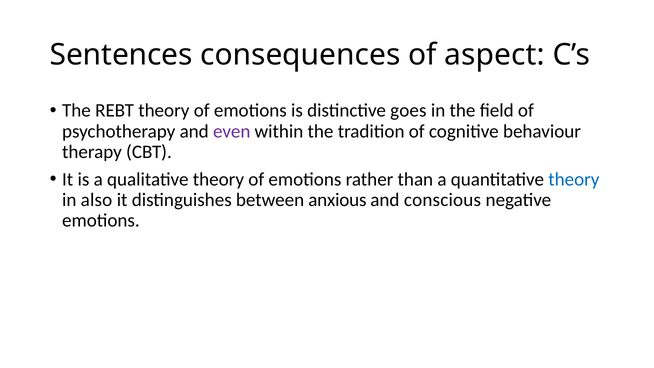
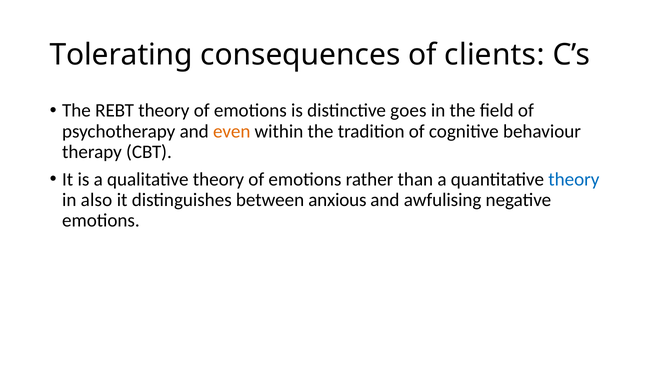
Sentences: Sentences -> Tolerating (121, 55)
aspect: aspect -> clients (494, 55)
even colour: purple -> orange (232, 131)
conscious: conscious -> awfulising (443, 200)
